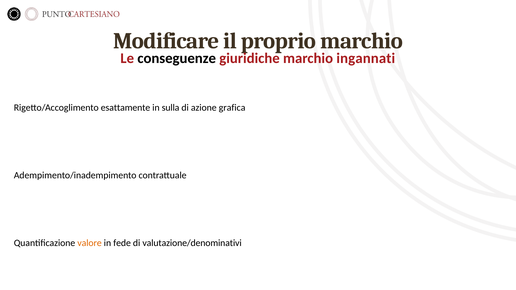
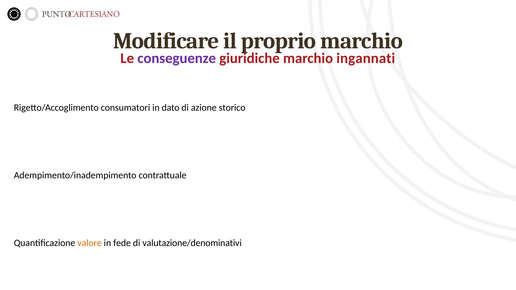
conseguenze colour: black -> purple (177, 58)
esattamente: esattamente -> consumatori (125, 108)
sulla: sulla -> dato (171, 108)
grafica: grafica -> storico (232, 108)
